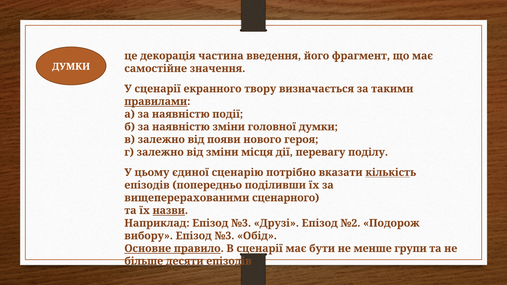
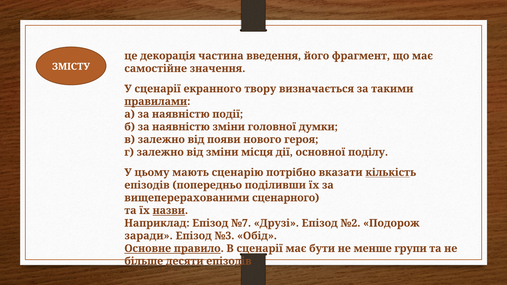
ДУМКИ: ДУМКИ -> ЗМІСТУ (71, 67)
перевагу: перевагу -> основної (320, 152)
єдиної: єдиної -> мають (191, 173)
Наприклад Епізод №3: №3 -> №7 (241, 223)
вибору: вибору -> заради (149, 236)
